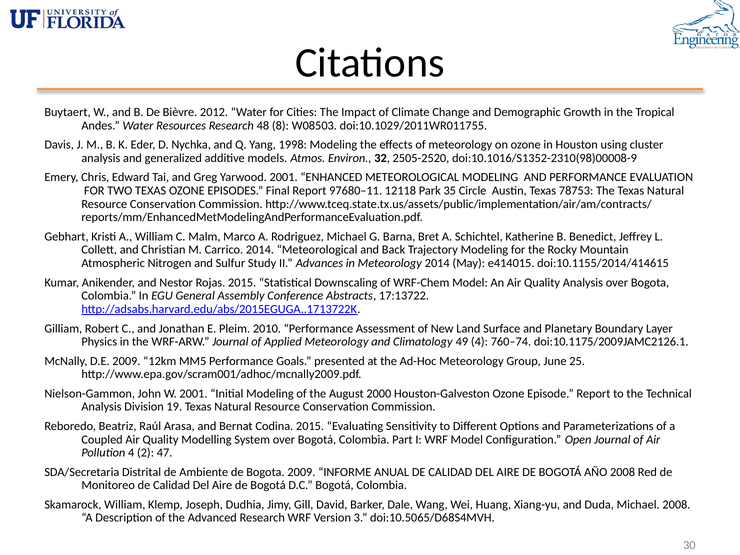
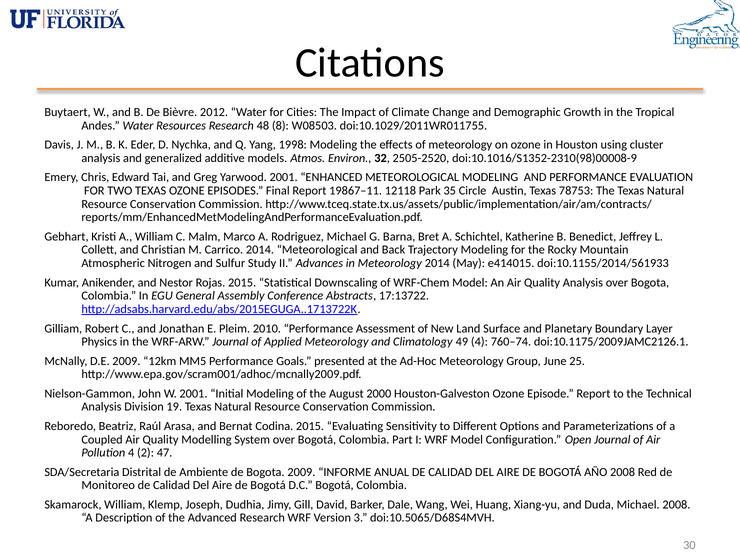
97680–11: 97680–11 -> 19867–11 (356, 191)
doi:10.1155/2014/414615: doi:10.1155/2014/414615 -> doi:10.1155/2014/561933 (603, 263)
